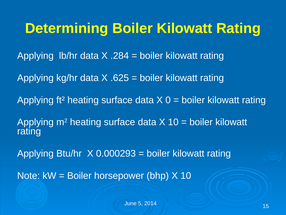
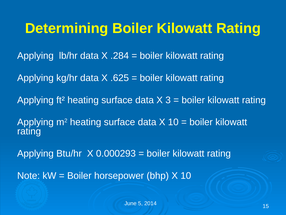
0: 0 -> 3 (168, 100)
